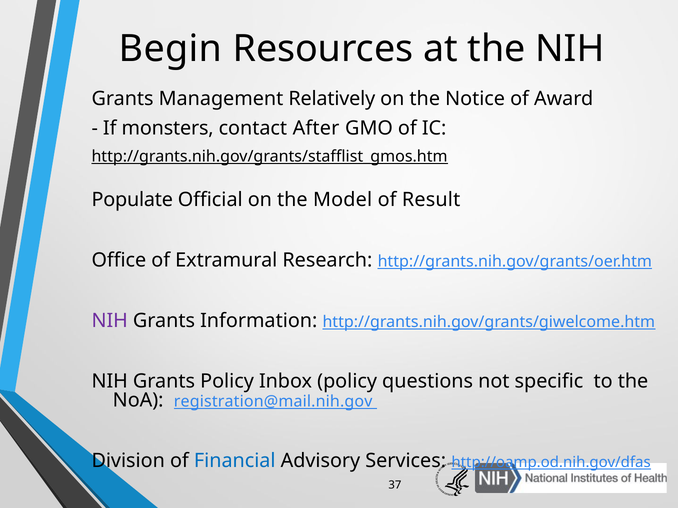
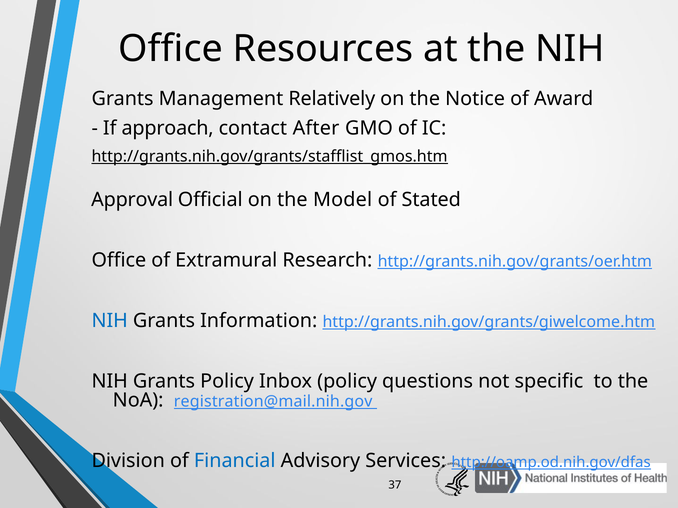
Begin: Begin -> Office (171, 49)
monsters: monsters -> approach (168, 128)
Populate: Populate -> Approval (132, 200)
Result: Result -> Stated (431, 200)
NIH colour: purple -> blue (110, 321)
